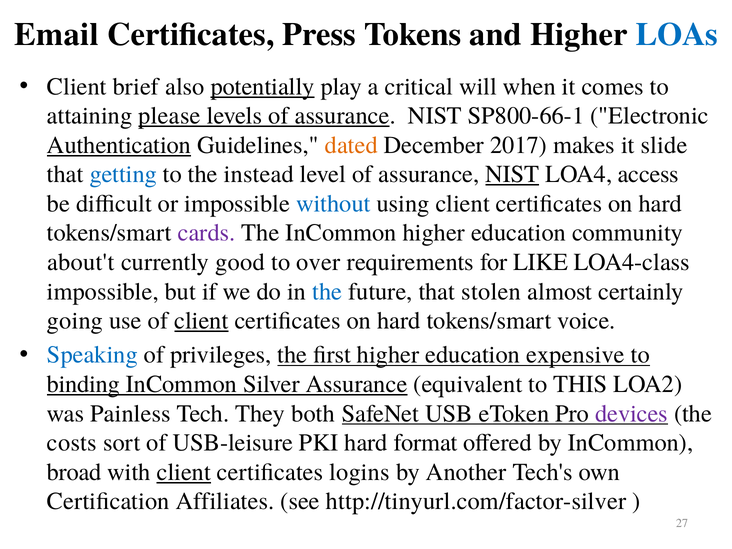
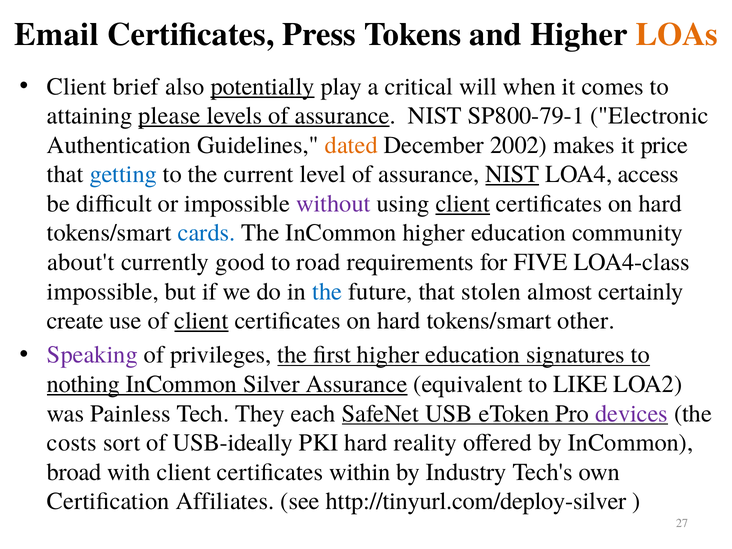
LOAs colour: blue -> orange (677, 35)
SP800-66-1: SP800-66-1 -> SP800-79-1 (526, 116)
Authentication underline: present -> none (119, 145)
2017: 2017 -> 2002 (519, 145)
slide: slide -> price (664, 145)
instead: instead -> current (259, 174)
without colour: blue -> purple (333, 204)
client underline: none -> present (463, 204)
cards colour: purple -> blue (207, 233)
over: over -> road (319, 262)
LIKE: LIKE -> FIVE (541, 262)
going: going -> create (75, 321)
voice: voice -> other (586, 321)
Speaking colour: blue -> purple (92, 355)
expensive: expensive -> signatures (576, 355)
binding: binding -> nothing (83, 384)
THIS: THIS -> LIKE (580, 384)
both: both -> each (313, 413)
USB-leisure: USB-leisure -> USB-ideally (233, 443)
format: format -> reality (425, 443)
client underline: present -> none (184, 472)
logins: logins -> within (360, 472)
Another: Another -> Industry (466, 472)
http://tinyurl.com/factor-silver: http://tinyurl.com/factor-silver -> http://tinyurl.com/deploy-silver (476, 501)
